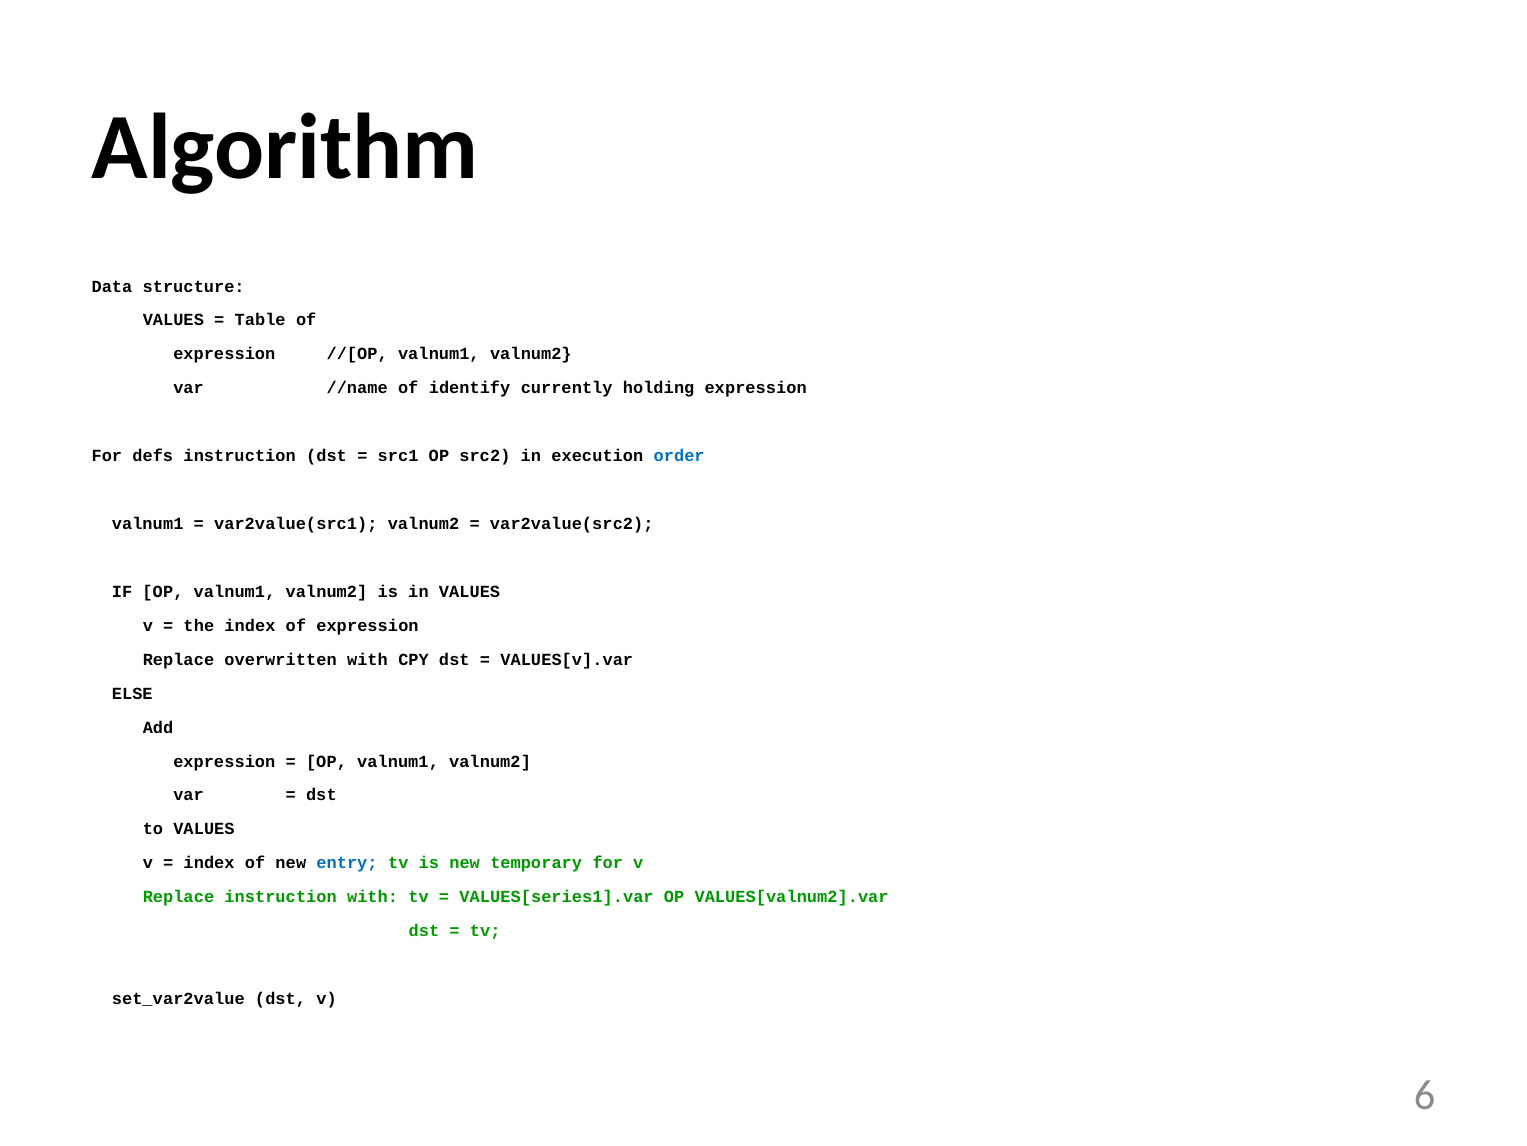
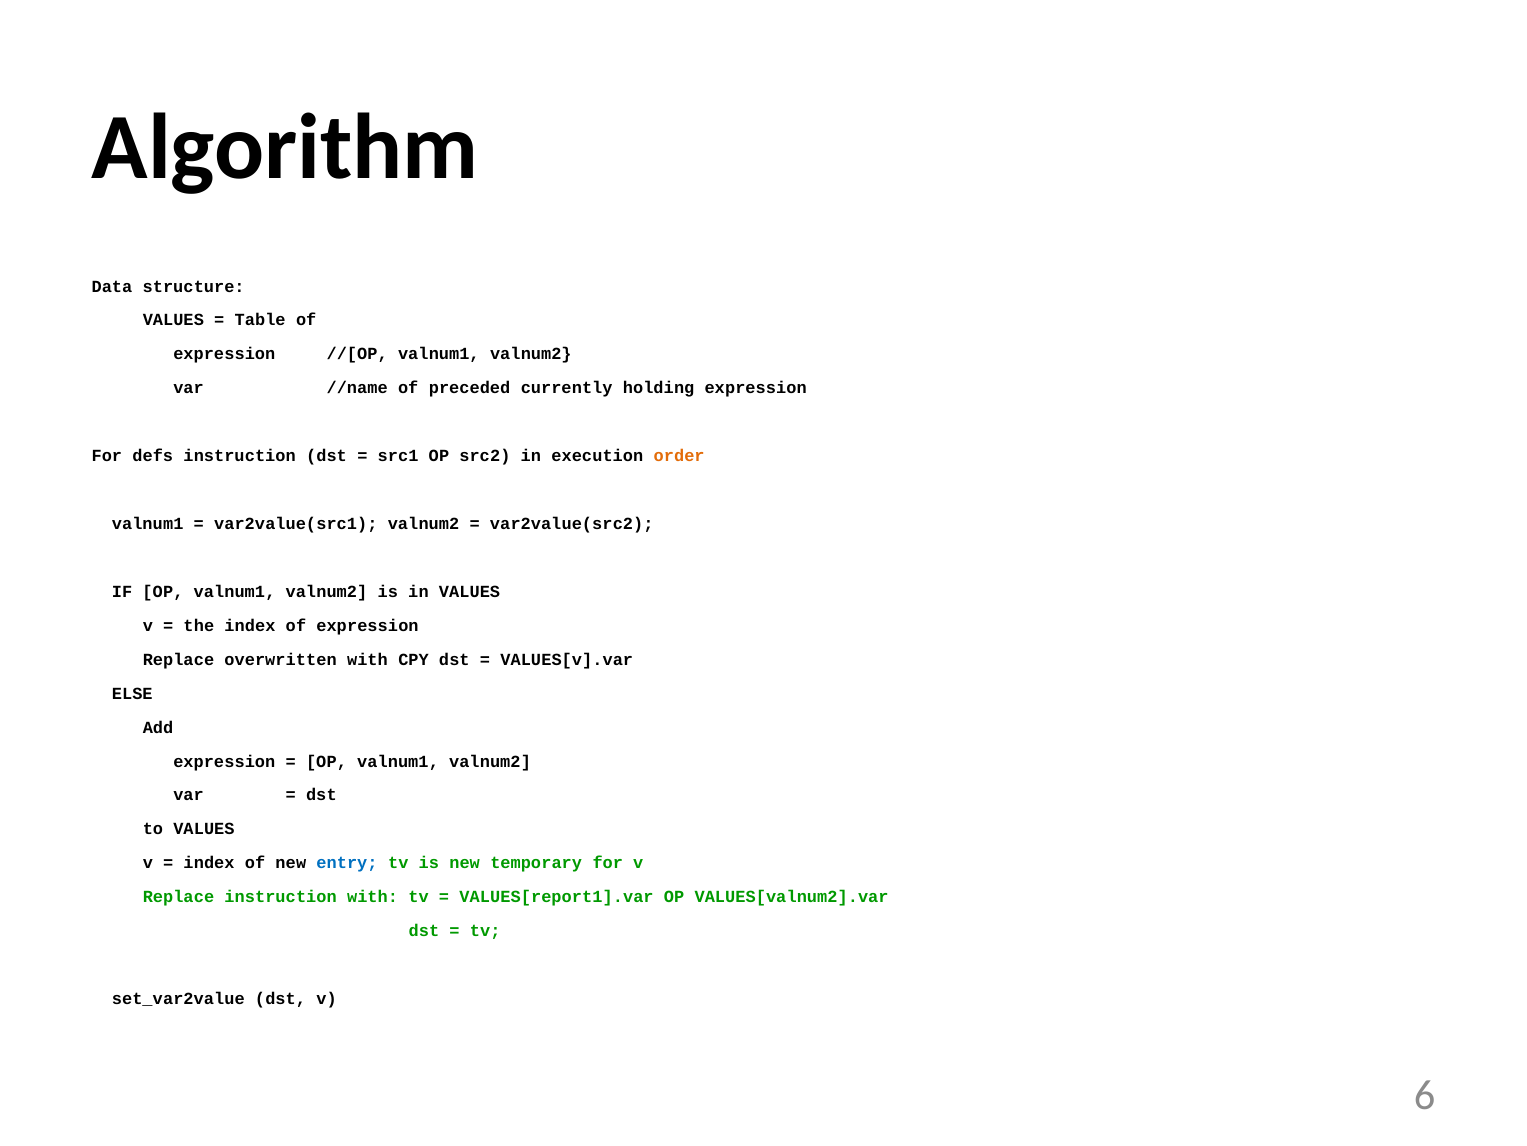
identify: identify -> preceded (470, 388)
order colour: blue -> orange (679, 456)
VALUES[series1].var: VALUES[series1].var -> VALUES[report1].var (557, 897)
